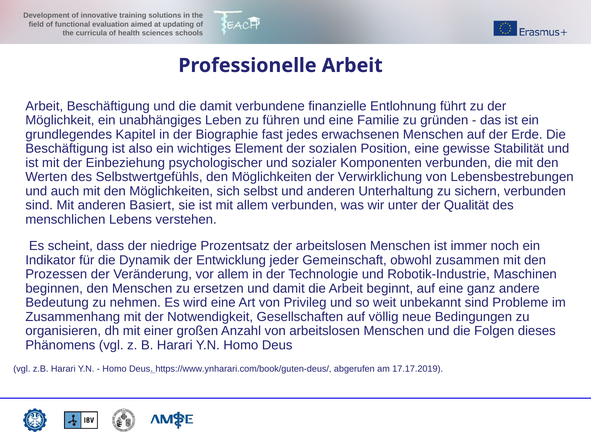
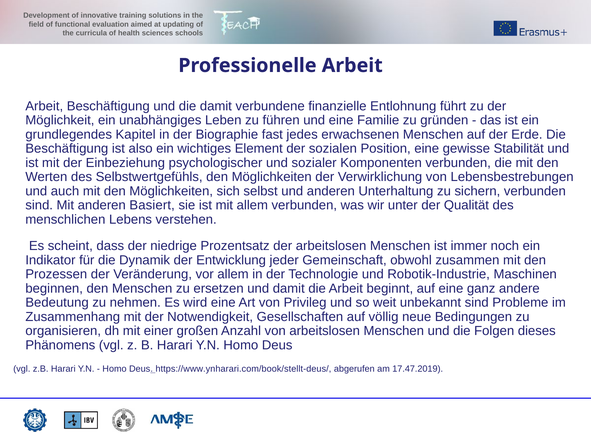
https://www.ynharari.com/book/guten-deus/: https://www.ynharari.com/book/guten-deus/ -> https://www.ynharari.com/book/stellt-deus/ (243, 369)
17.17.2019: 17.17.2019 -> 17.47.2019 (418, 369)
